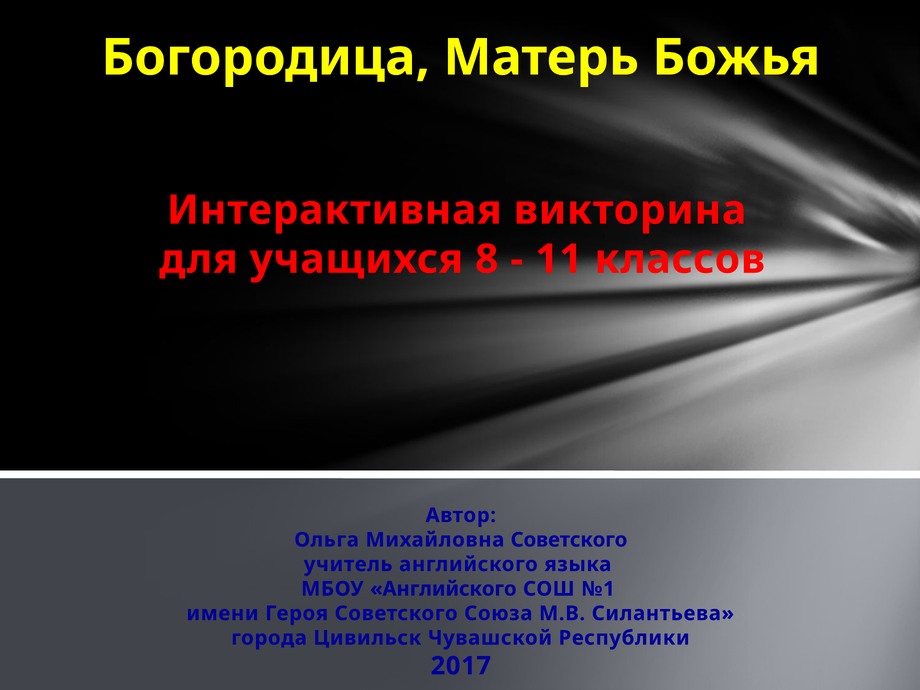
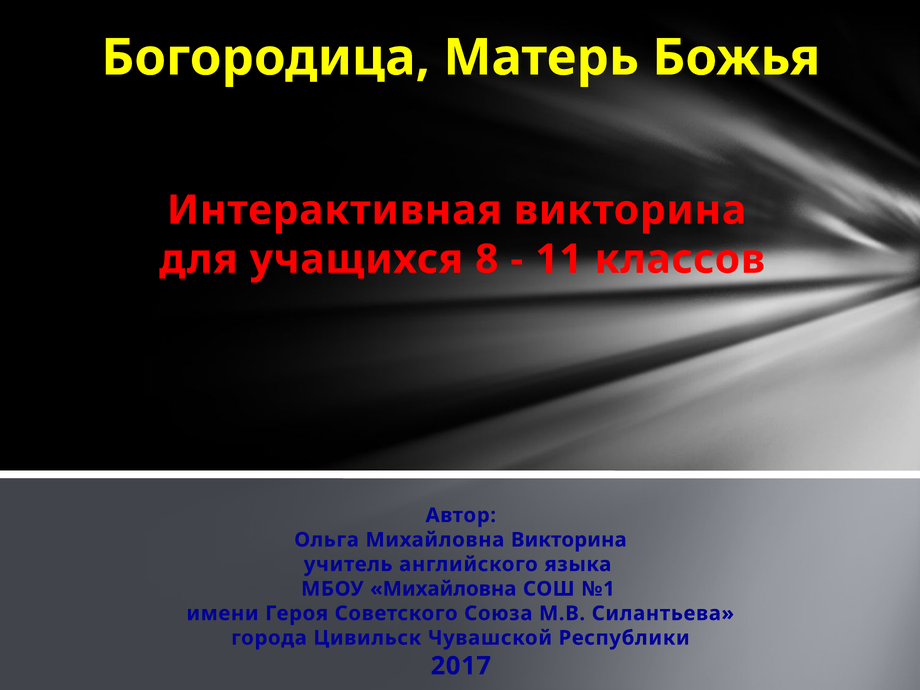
Михайловна Советского: Советского -> Викторина (569, 540)
МБОУ Английского: Английского -> Михайловна (443, 589)
